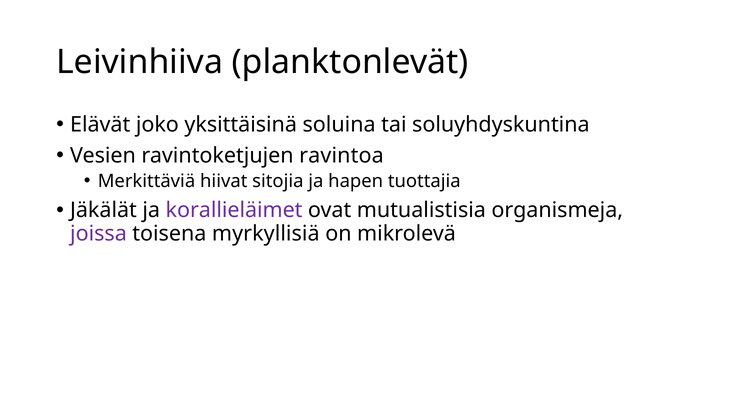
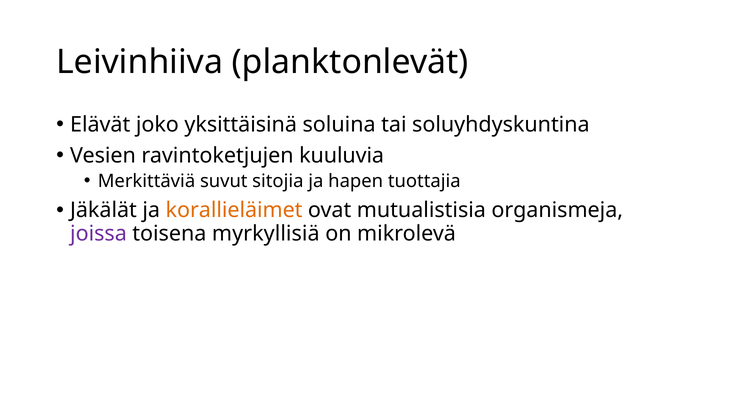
ravintoa: ravintoa -> kuuluvia (342, 156)
hiivat: hiivat -> suvut (224, 181)
korallieläimet colour: purple -> orange (234, 210)
